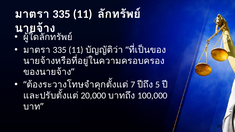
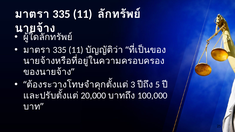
7: 7 -> 3 (133, 85)
